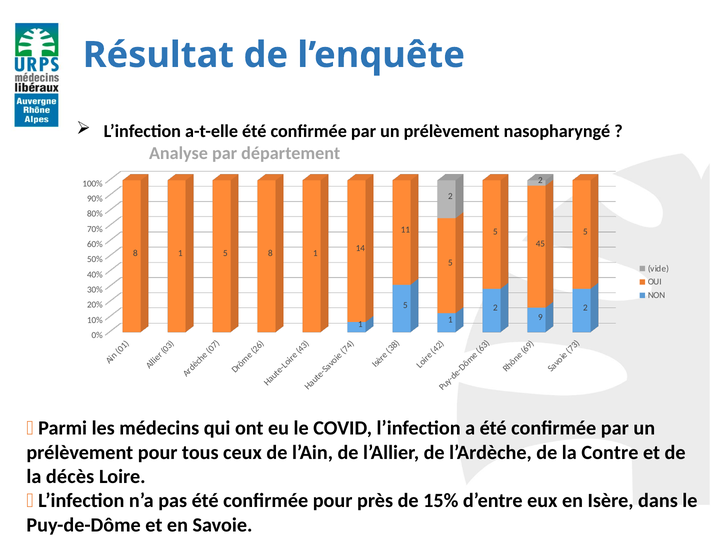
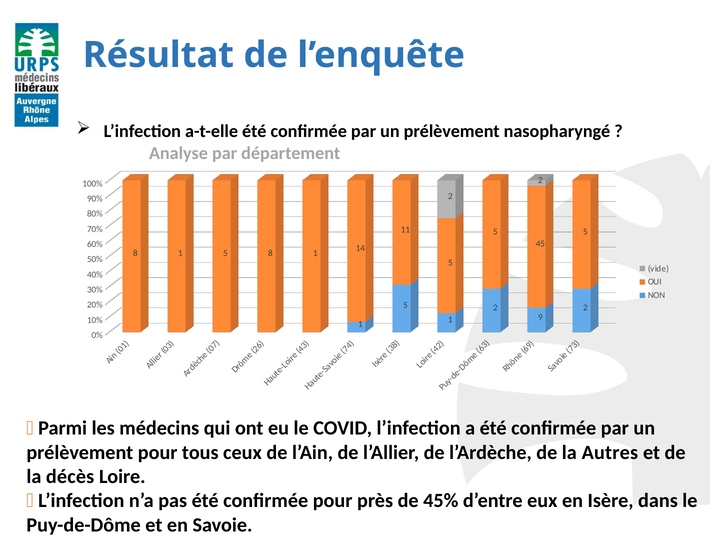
Contre: Contre -> Autres (610, 453)
15%: 15% -> 45% (441, 501)
